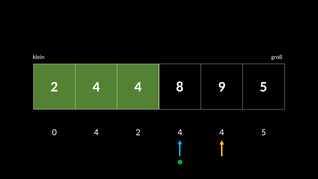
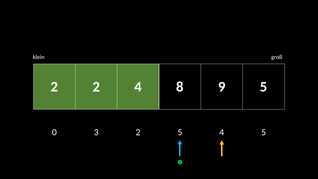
4: 4 -> 2 (96, 87)
0 4: 4 -> 3 (96, 132)
4: 4 -> 5 (180, 132)
